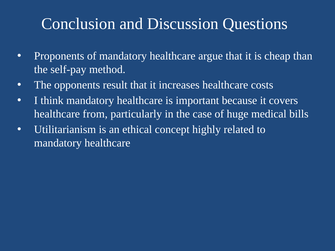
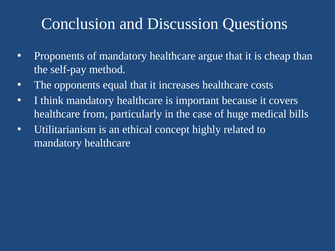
result: result -> equal (115, 85)
